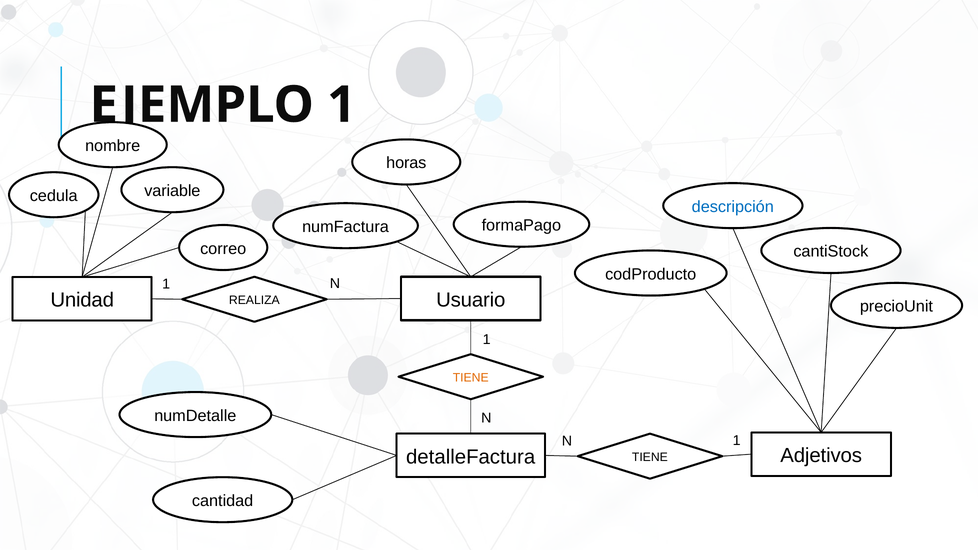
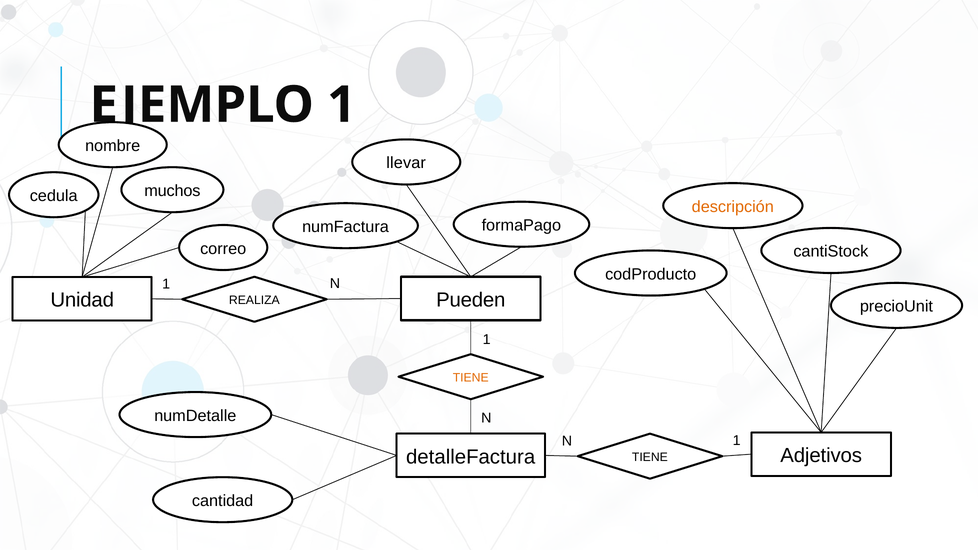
horas: horas -> llevar (406, 163)
variable: variable -> muchos (172, 191)
descripción colour: blue -> orange (733, 207)
Usuario: Usuario -> Pueden (471, 300)
